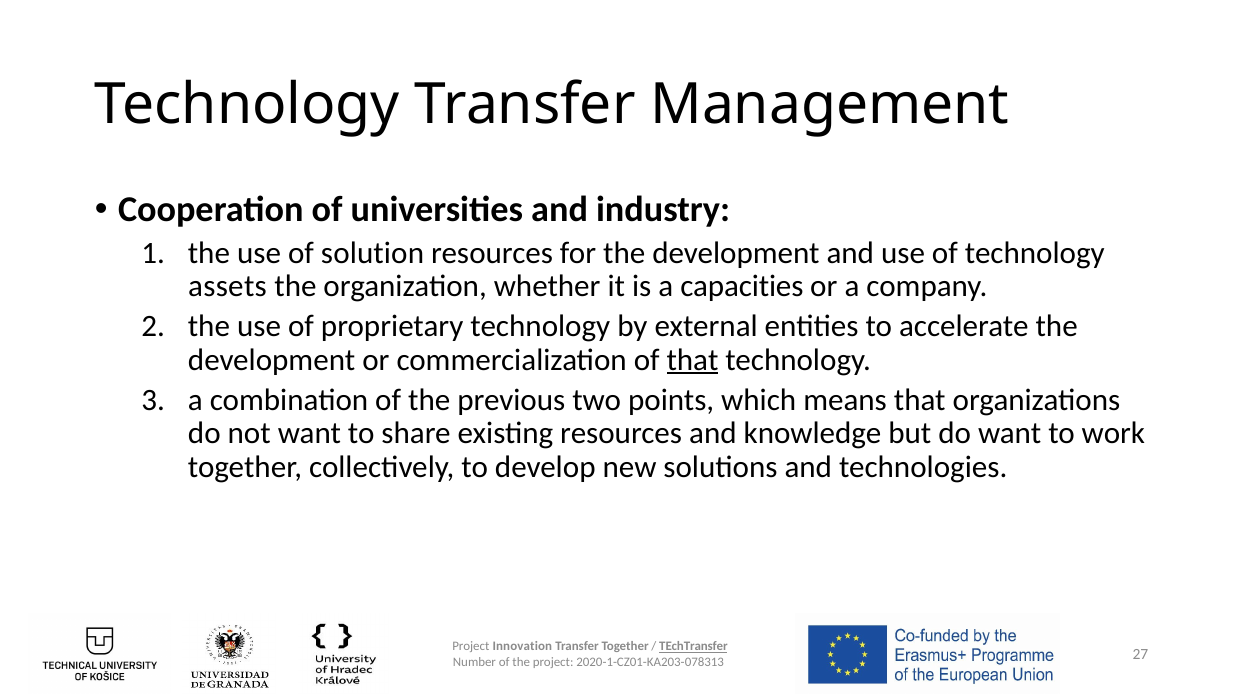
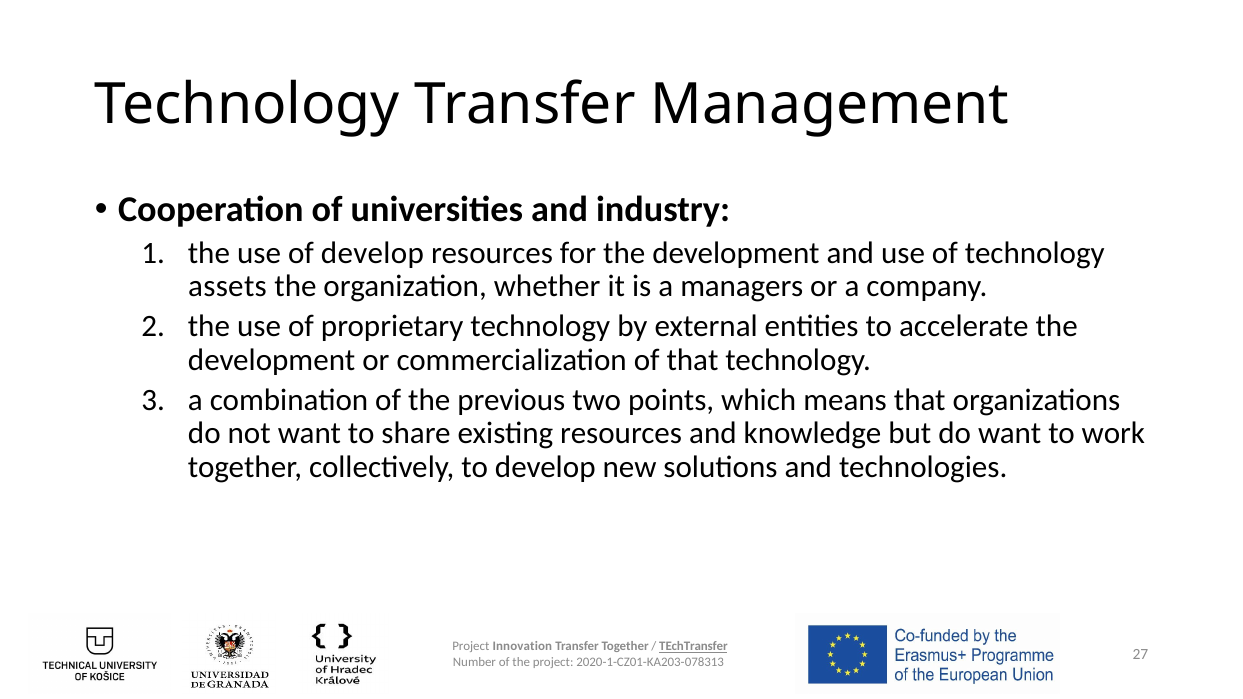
of solution: solution -> develop (372, 253)
capacities: capacities -> managers (742, 286)
that underline: present -> none (693, 360)
